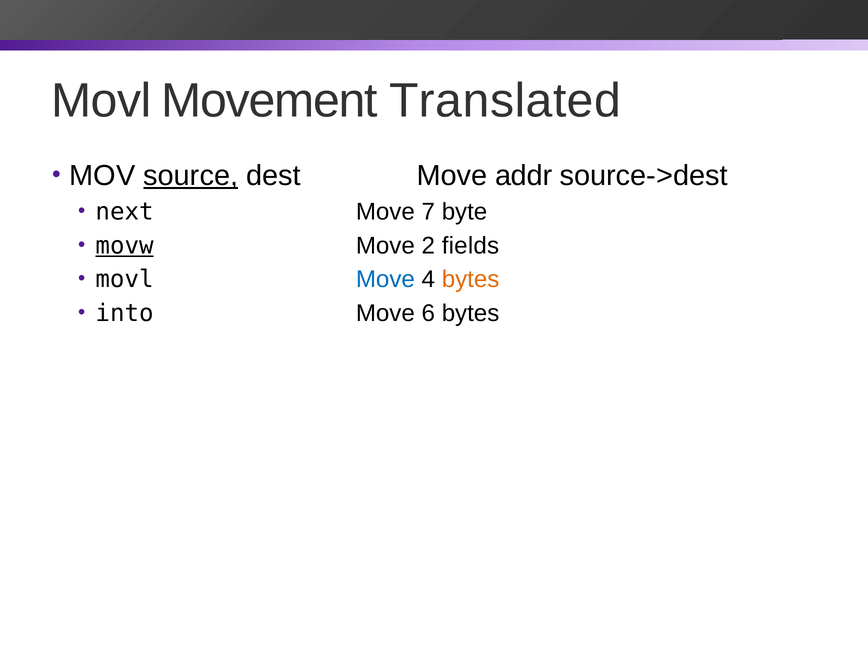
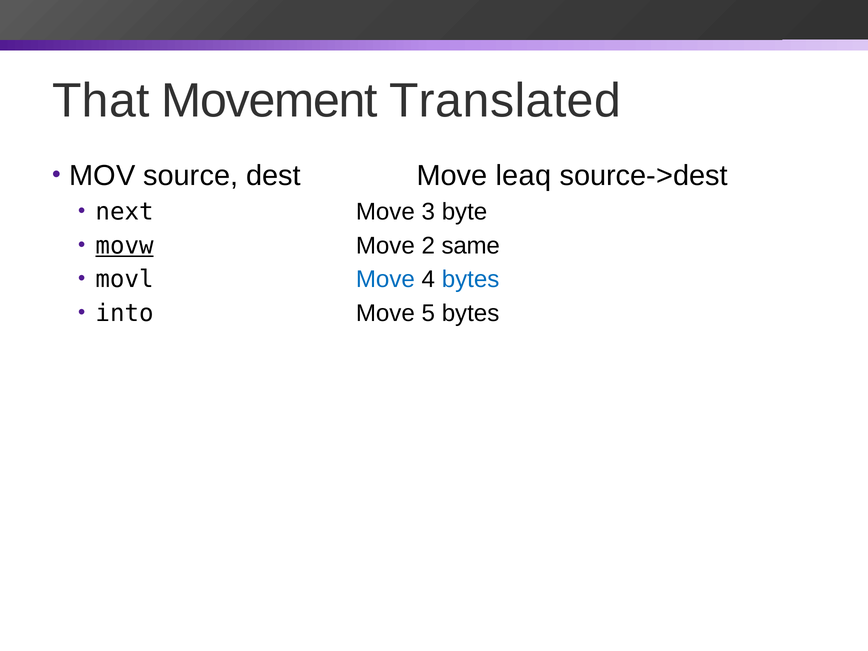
Movl: Movl -> That (101, 101)
source underline: present -> none (191, 176)
addr: addr -> leaq (523, 176)
7: 7 -> 3 (428, 212)
fields: fields -> same (471, 246)
bytes colour: orange -> blue (471, 279)
6: 6 -> 5 (428, 313)
